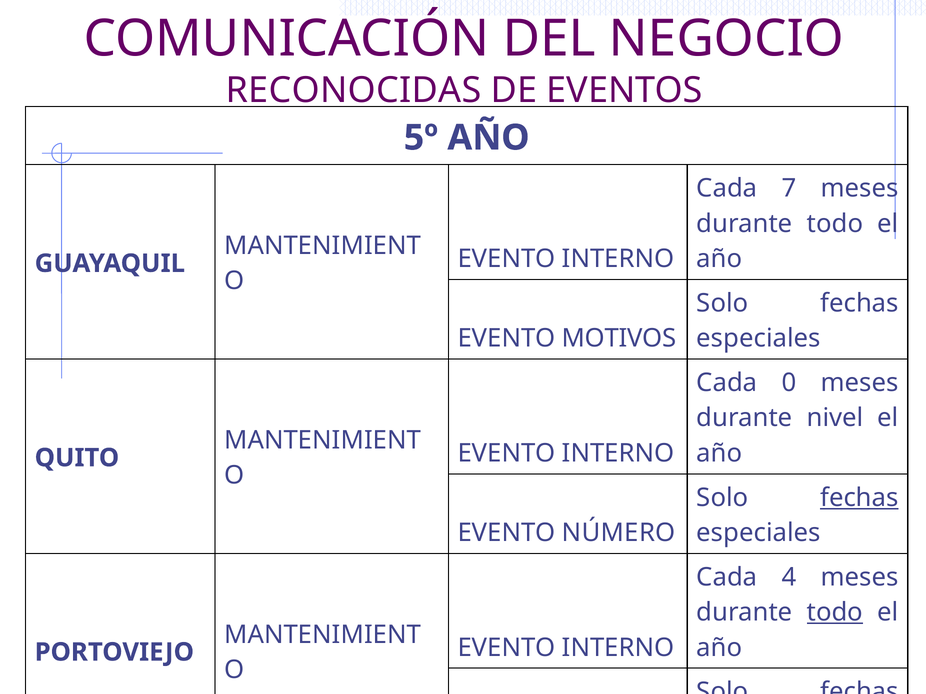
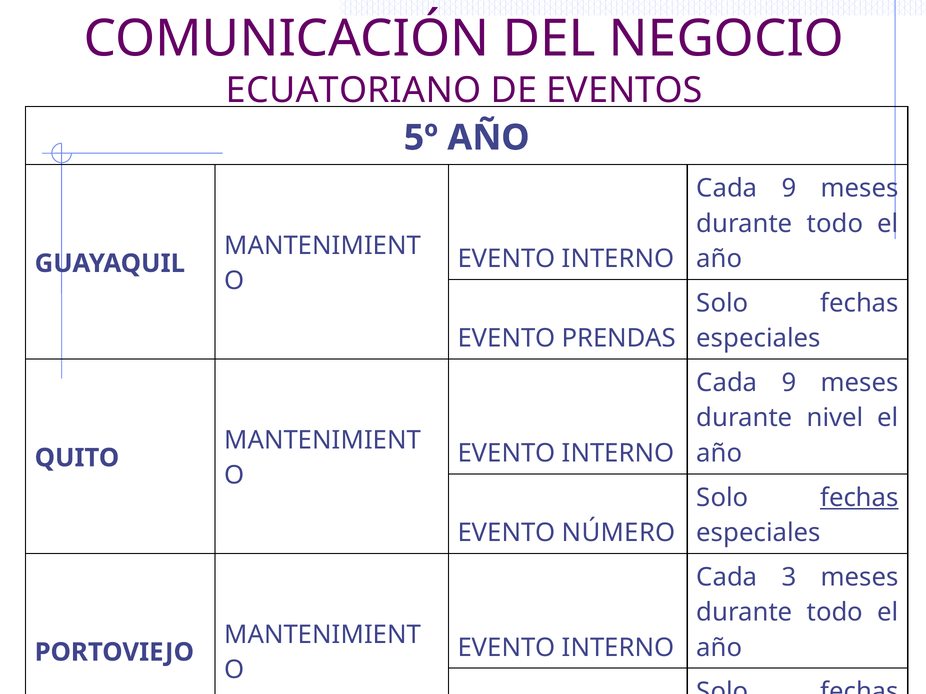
RECONOCIDAS: RECONOCIDAS -> ECUATORIANO (354, 90)
7: 7 -> 9 (789, 189)
MOTIVOS: MOTIVOS -> PRENDAS (619, 339)
0: 0 -> 9 (789, 383)
4: 4 -> 3 (789, 578)
todo underline: present -> none (835, 613)
